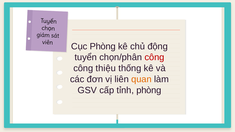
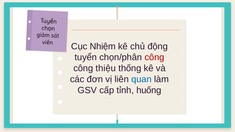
Cục Phòng: Phòng -> Nhiệm (103, 46)
quan colour: orange -> blue (141, 79)
tỉnh phòng: phòng -> huống (149, 90)
